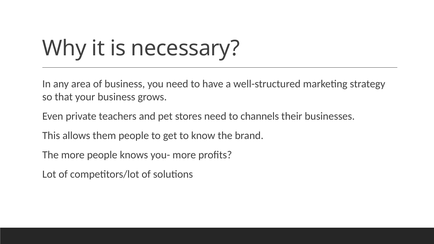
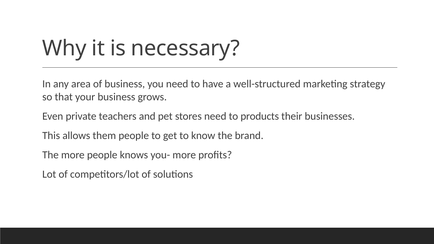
channels: channels -> products (260, 116)
